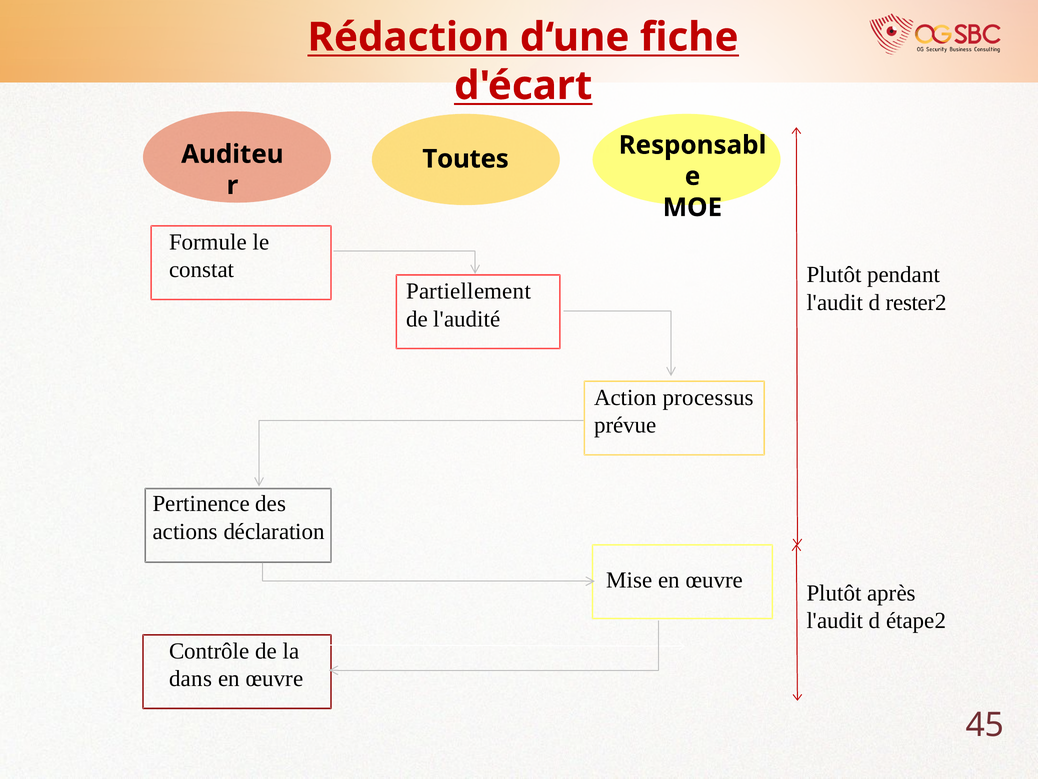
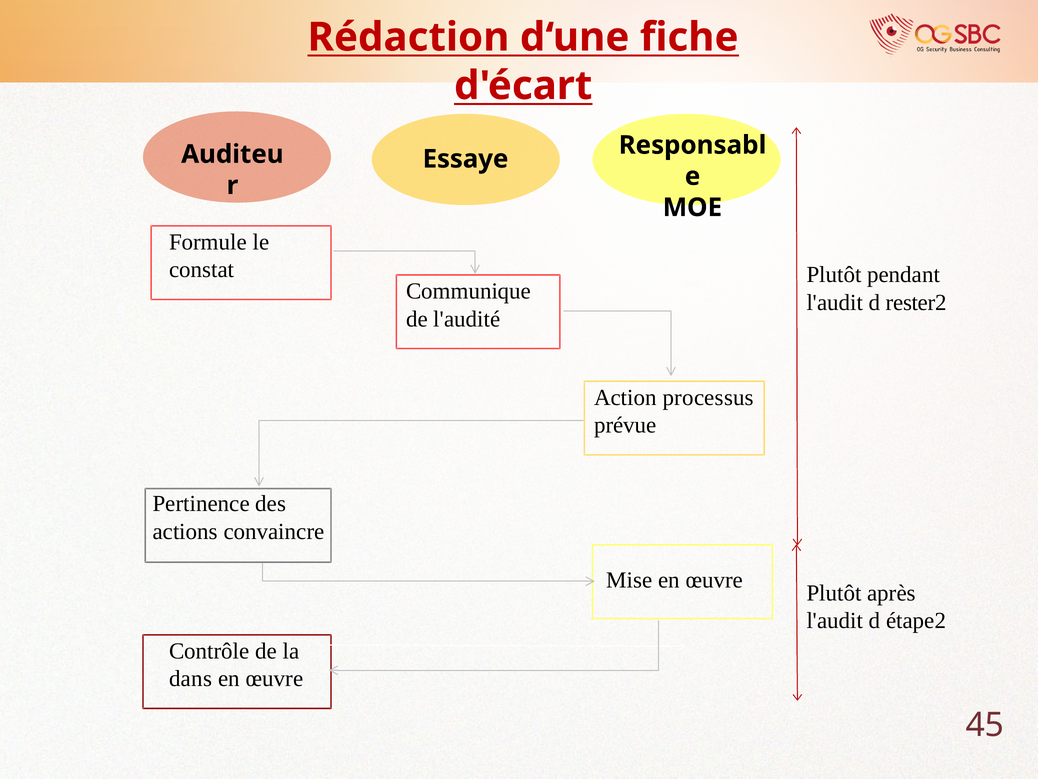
Toutes: Toutes -> Essaye (465, 159)
Partiellement: Partiellement -> Communique (469, 291)
déclaration: déclaration -> convaincre (274, 531)
